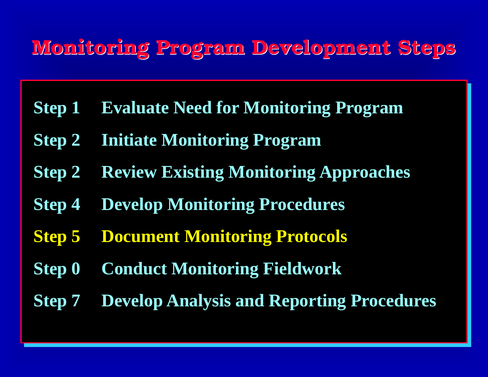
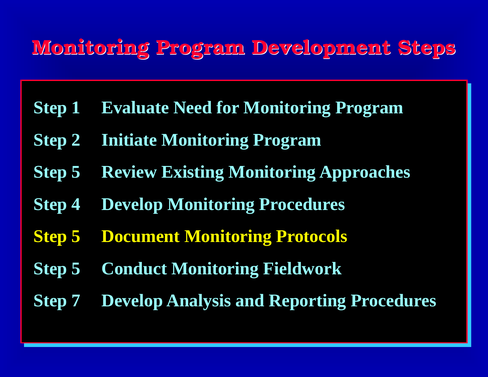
2: 2 -> 5 (76, 172)
0: 0 -> 5 (76, 269)
